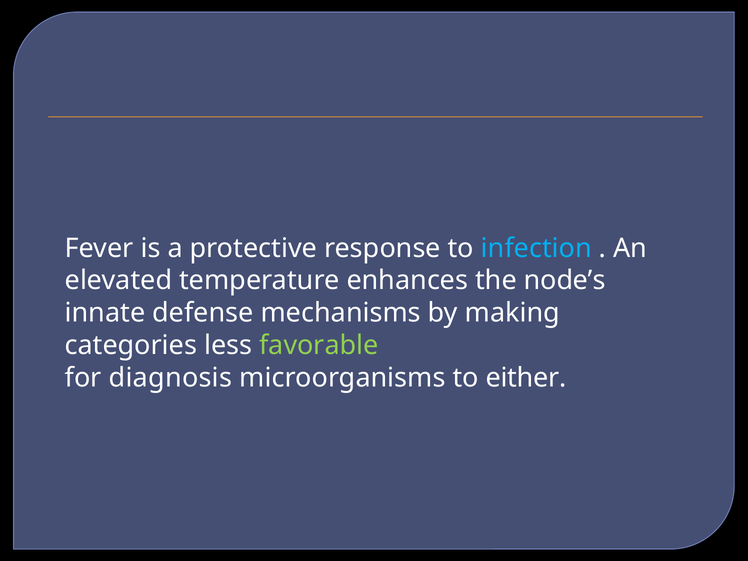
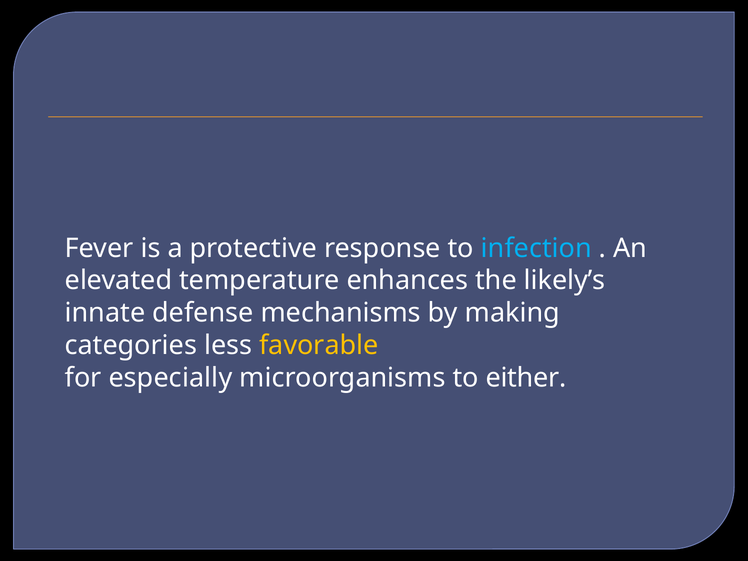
node’s: node’s -> likely’s (565, 280)
favorable colour: light green -> yellow (319, 345)
diagnosis: diagnosis -> especially (170, 378)
